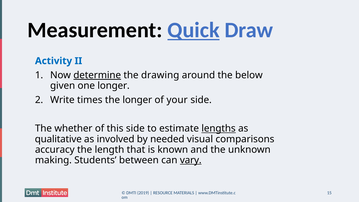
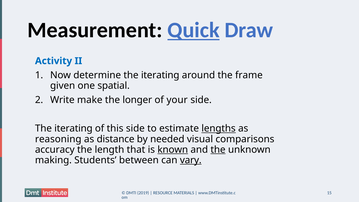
determine underline: present -> none (97, 75)
drawing: drawing -> iterating (160, 75)
below: below -> frame (249, 75)
one longer: longer -> spatial (114, 86)
times: times -> make (90, 100)
whether: whether -> iterating (73, 128)
qualitative: qualitative -> reasoning (58, 139)
involved: involved -> distance (116, 139)
known underline: none -> present (173, 150)
the underline: none -> present (218, 150)
